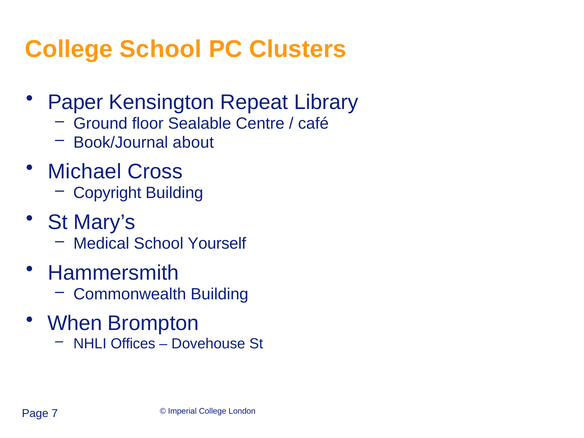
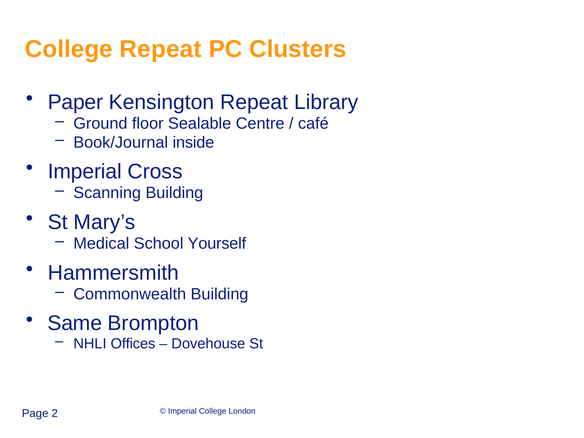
College School: School -> Repeat (161, 49)
about: about -> inside (193, 142)
Michael: Michael -> Imperial (85, 172)
Copyright: Copyright -> Scanning (107, 193)
When: When -> Same (75, 323)
7: 7 -> 2 (55, 413)
